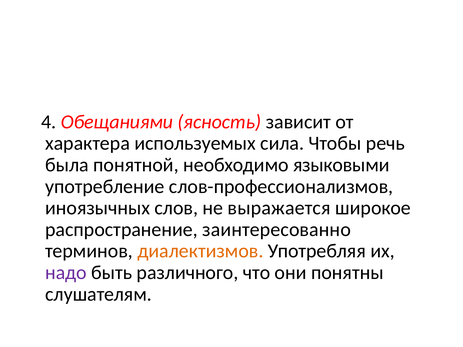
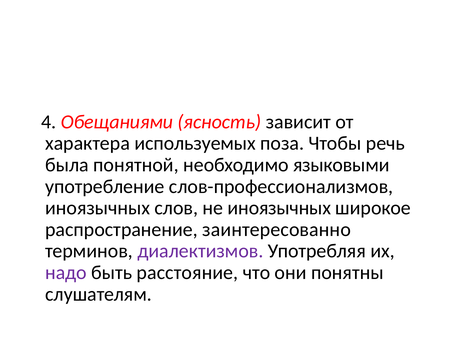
сила: сила -> поза (282, 143)
не выражается: выражается -> иноязычных (279, 208)
диалектизмов colour: orange -> purple (200, 251)
различного: различного -> расстояние (187, 273)
